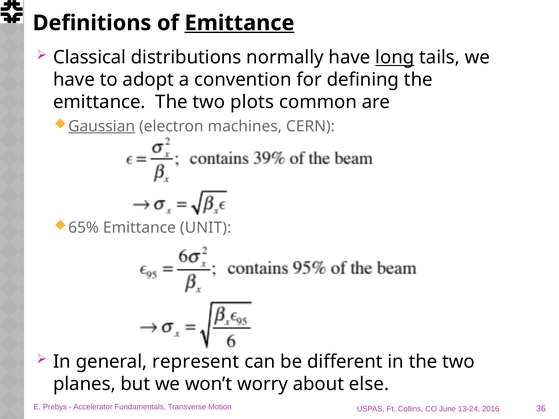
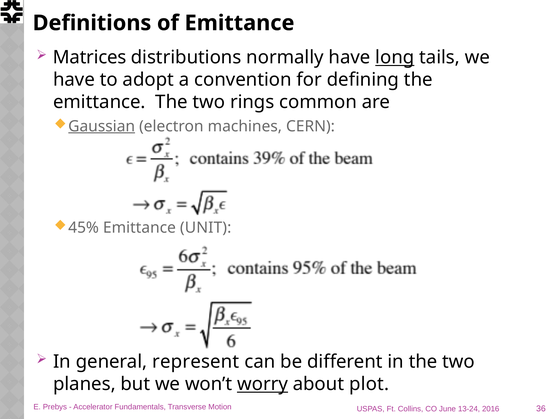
Emittance underline: present -> none (239, 23)
Classical: Classical -> Matrices (90, 57)
plots: plots -> rings (252, 102)
65%: 65% -> 45% (84, 228)
worry underline: none -> present (262, 384)
else: else -> plot (369, 384)
